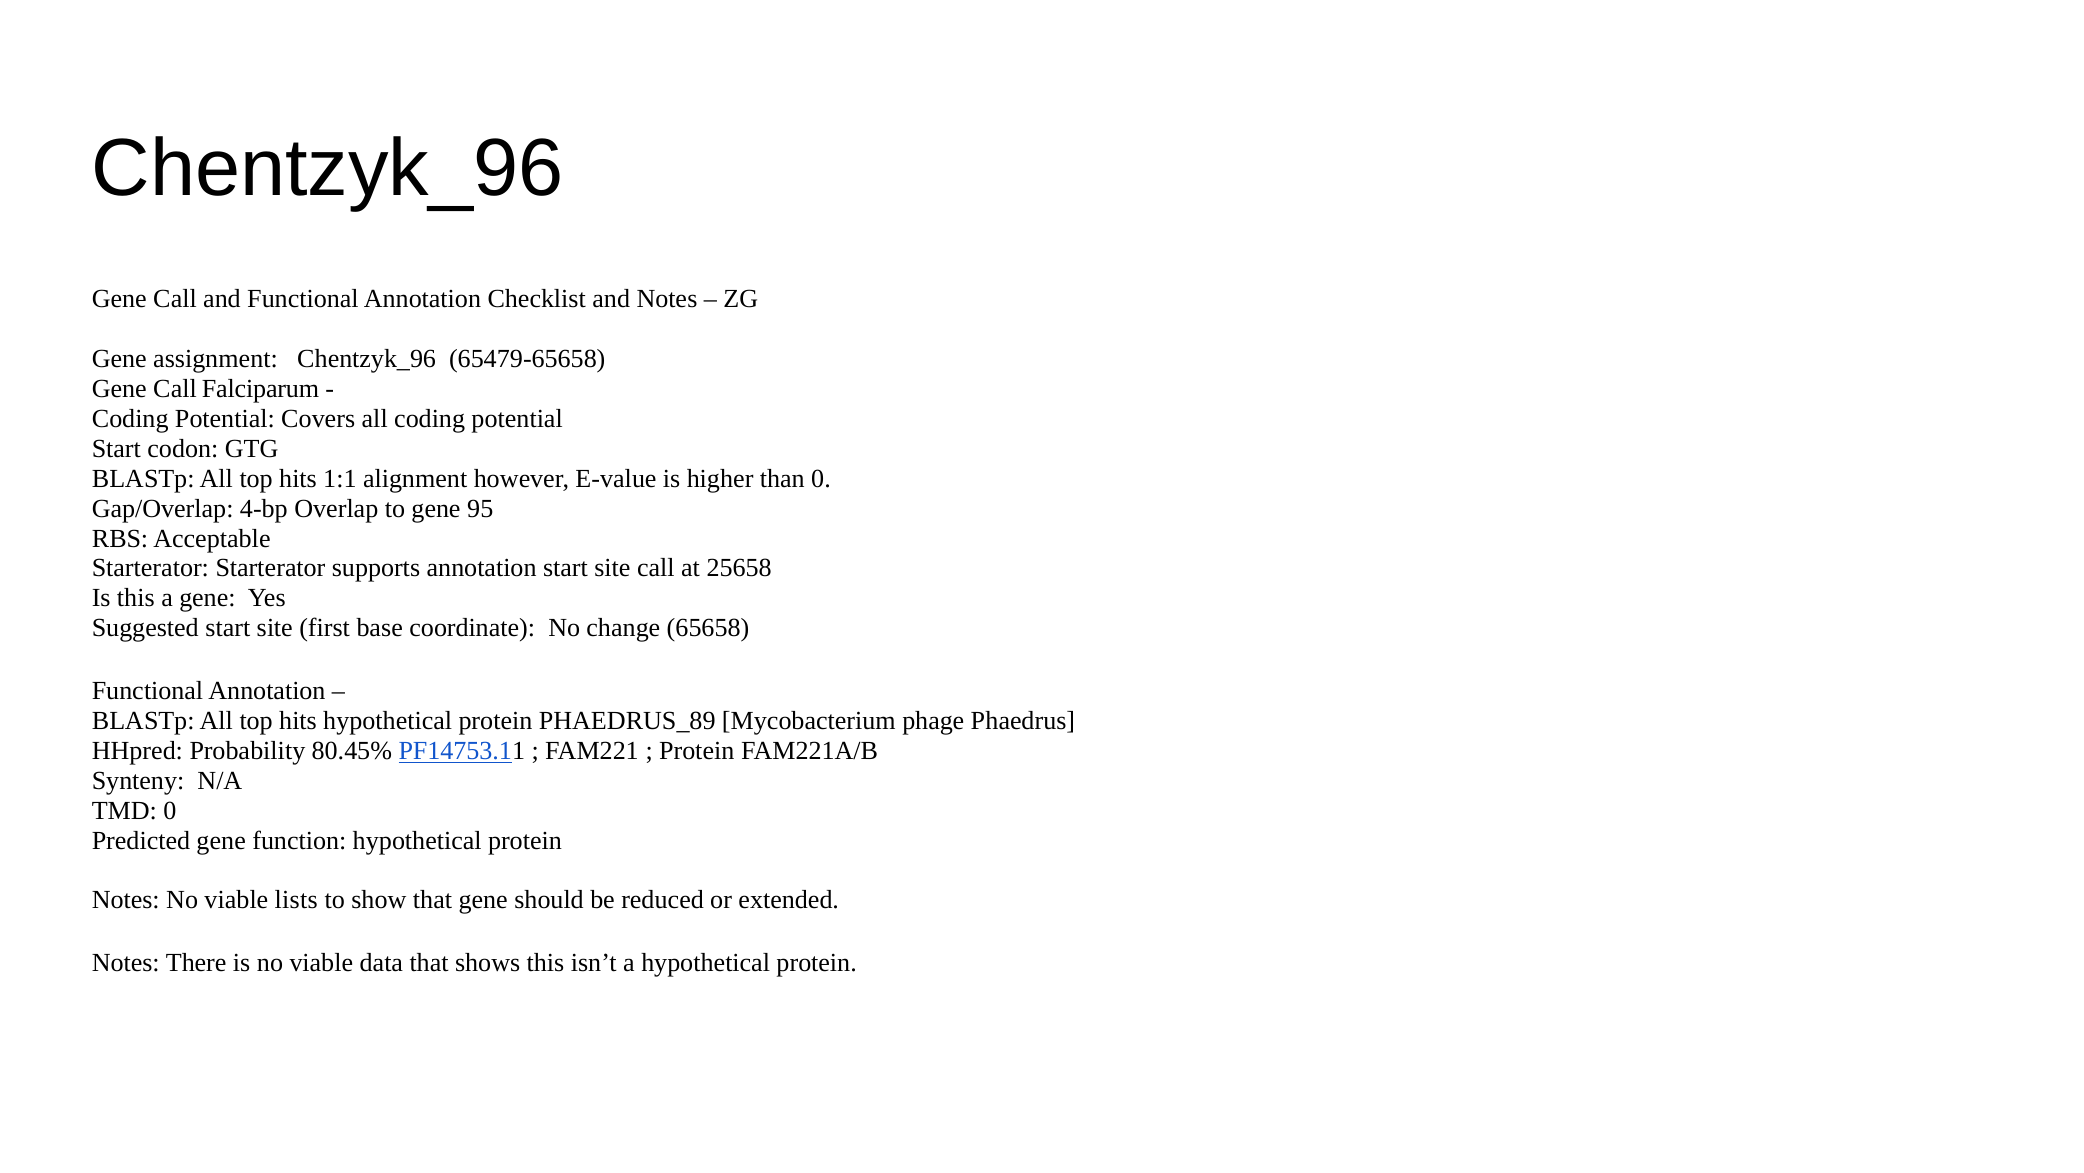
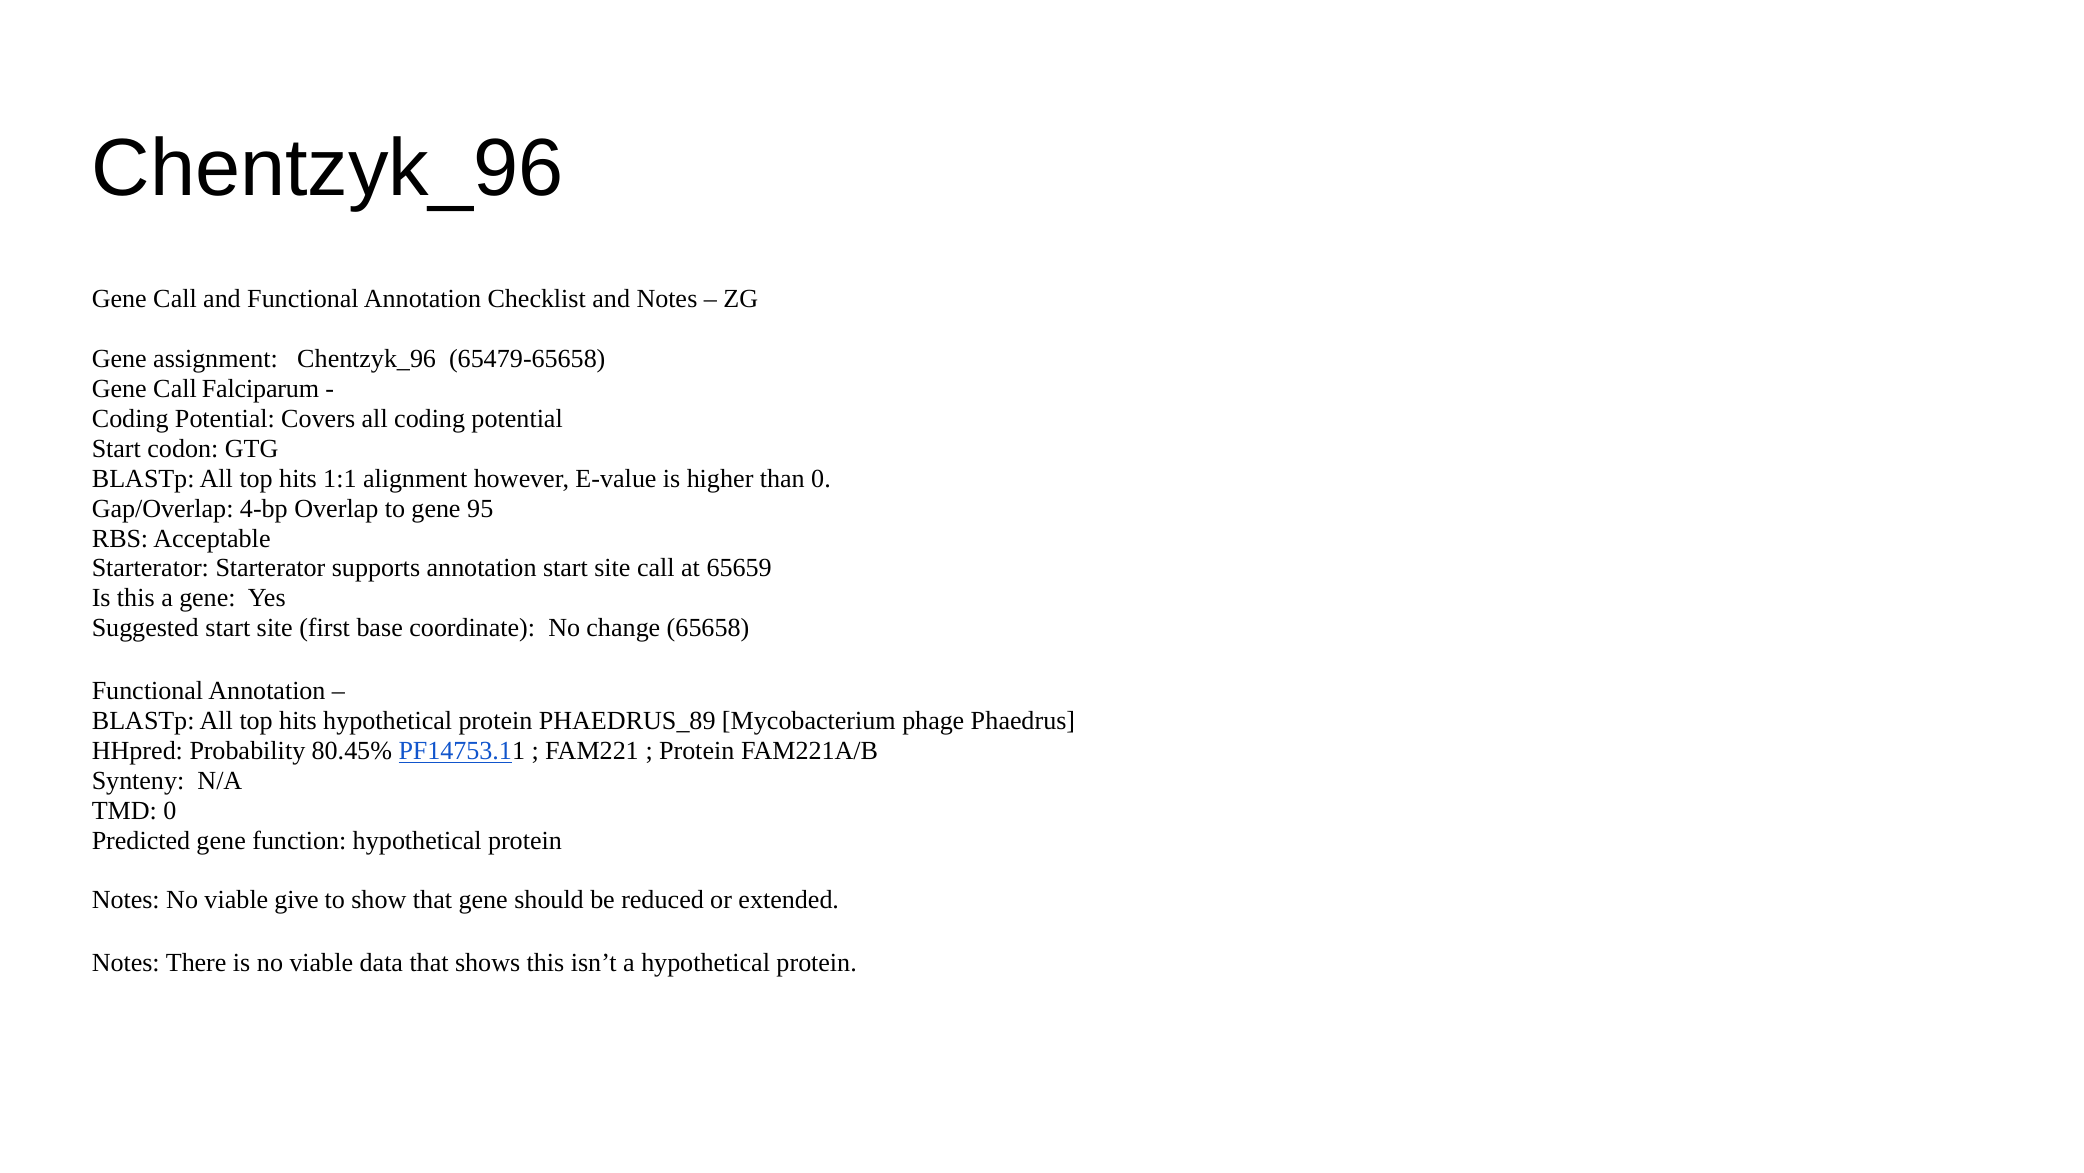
25658: 25658 -> 65659 (739, 568)
lists: lists -> give (297, 900)
